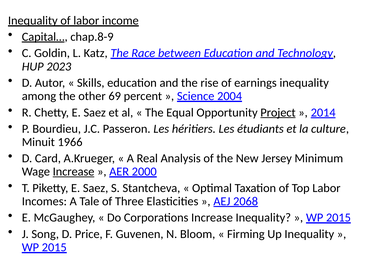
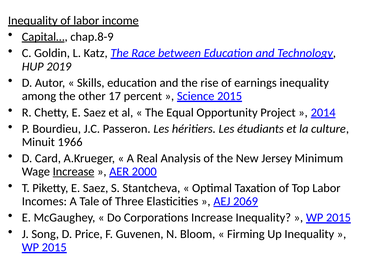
2023: 2023 -> 2019 (59, 67)
69: 69 -> 17 (115, 96)
Science 2004: 2004 -> 2015 (230, 96)
Project underline: present -> none (278, 112)
2068: 2068 -> 2069 (246, 201)
